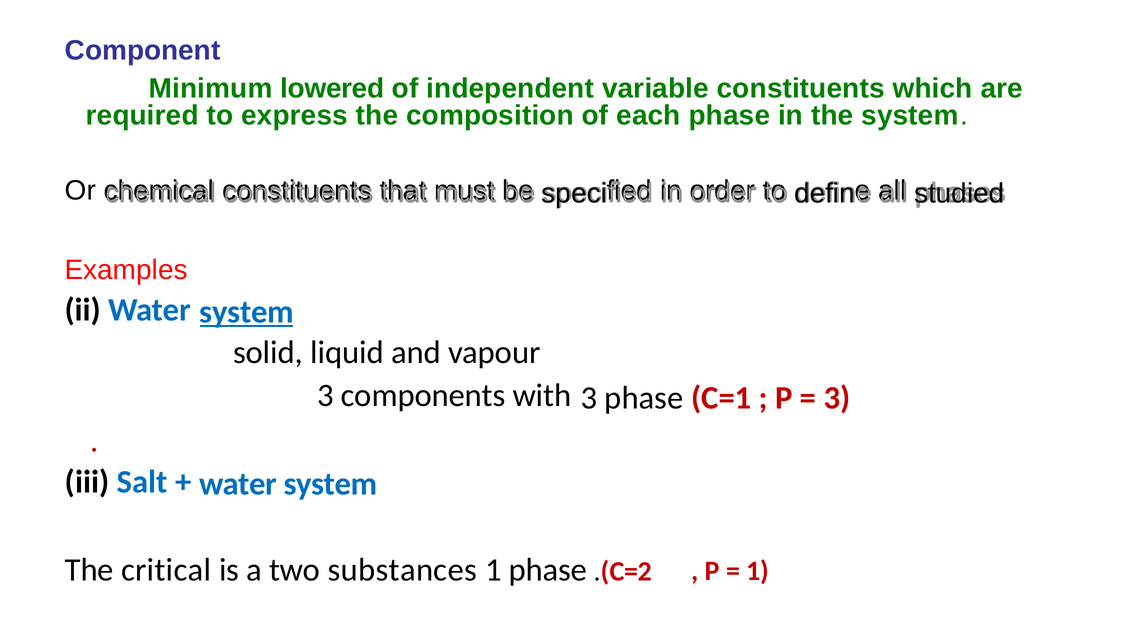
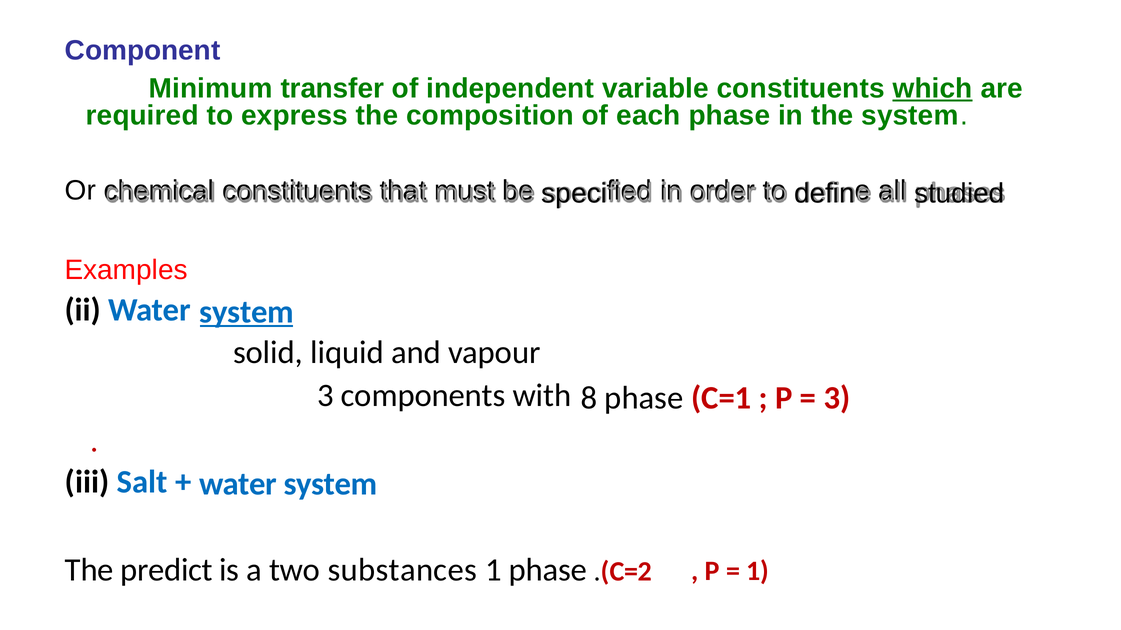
lowered: lowered -> transfer (332, 89)
which underline: none -> present (933, 89)
with 3: 3 -> 8 (589, 398)
critical: critical -> predict (167, 571)
